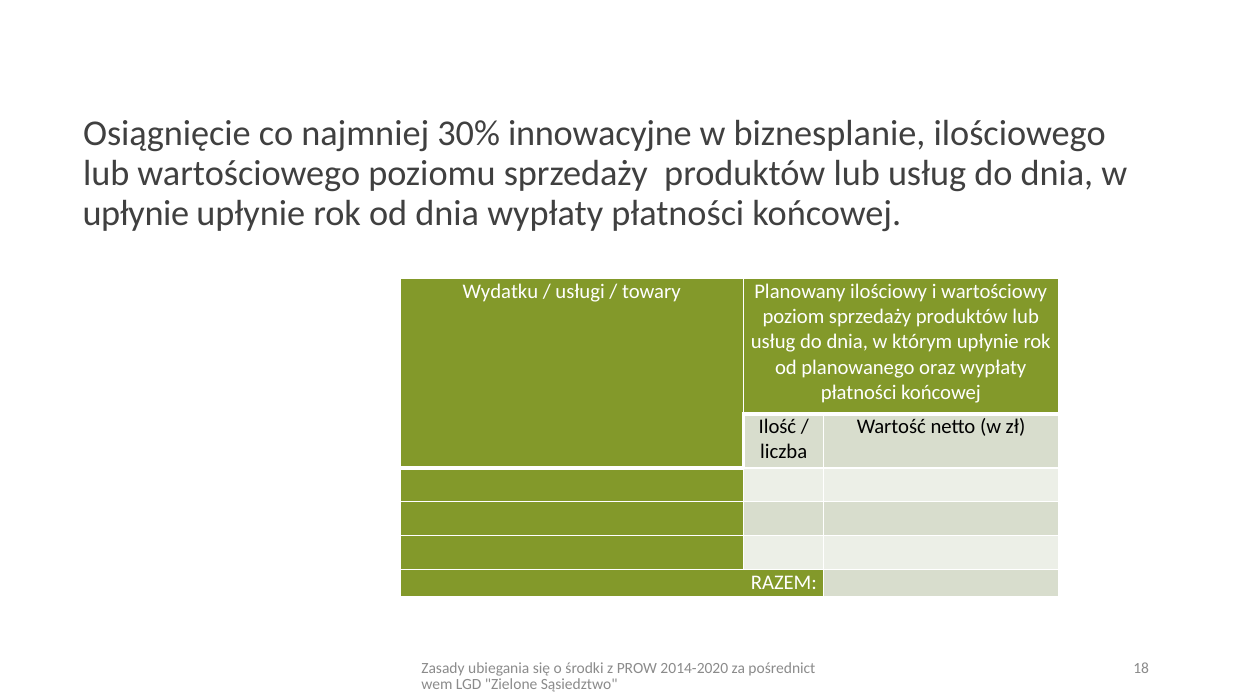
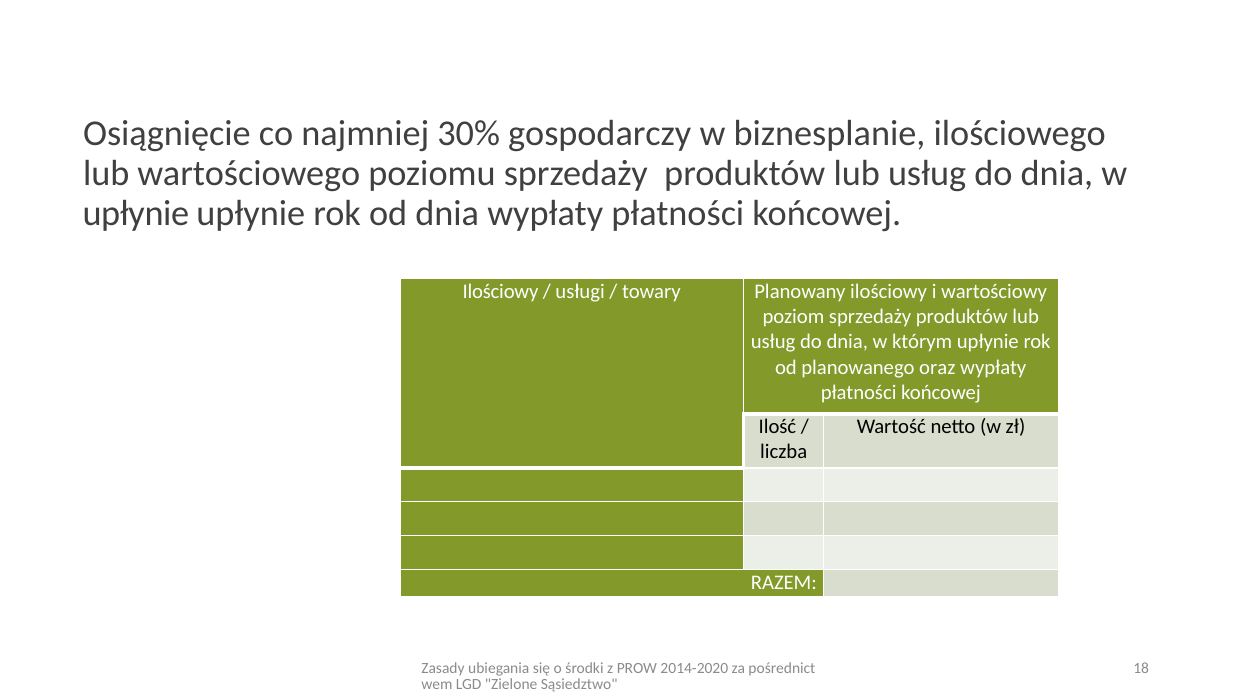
innowacyjne: innowacyjne -> gospodarczy (600, 134)
Wydatku: Wydatku -> Ilościowy (500, 291)
